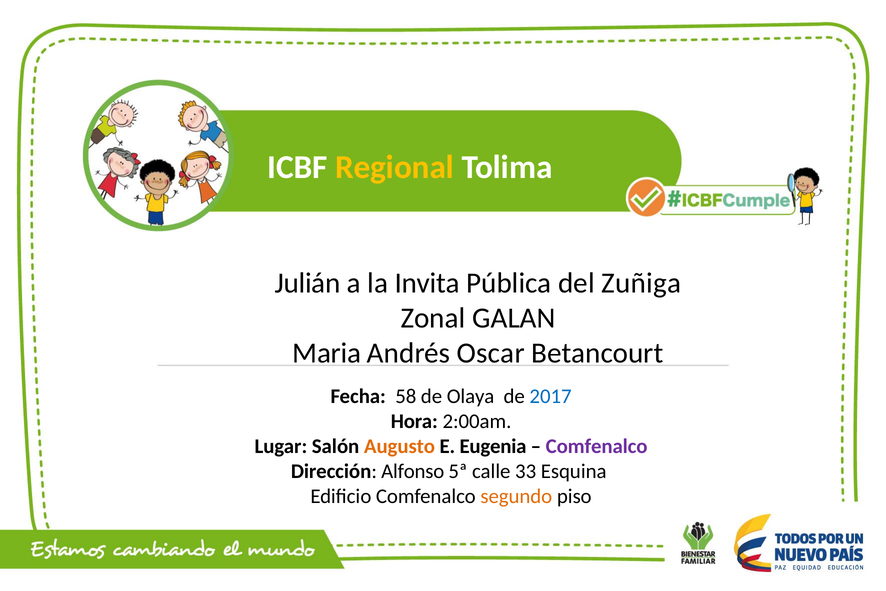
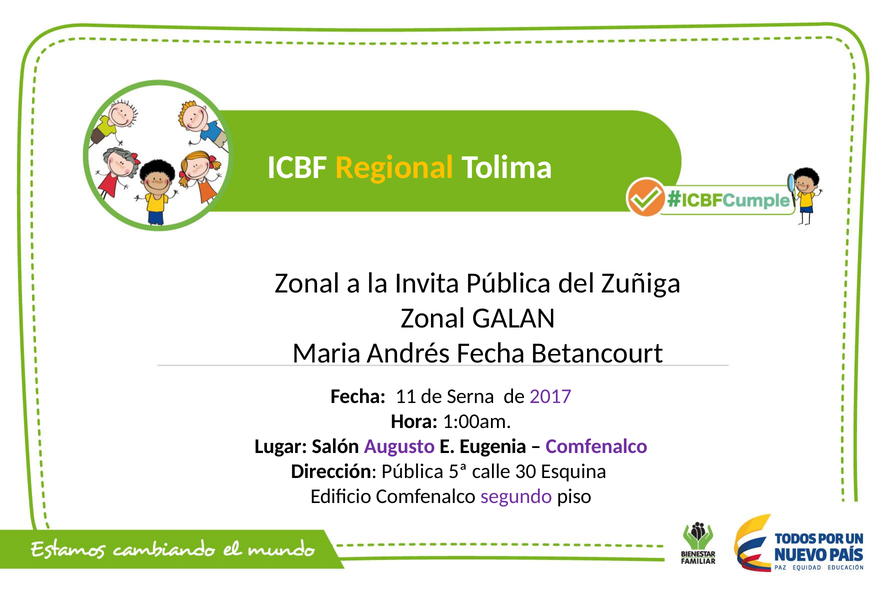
Julián: Julián -> Zonal (307, 283)
Andrés Oscar: Oscar -> Fecha (491, 353)
58: 58 -> 11 (406, 396)
Olaya: Olaya -> Serna (471, 396)
2017 colour: blue -> purple (551, 396)
2:00am: 2:00am -> 1:00am (477, 421)
Augusto colour: orange -> purple (400, 446)
Dirección Alfonso: Alfonso -> Pública (413, 471)
33: 33 -> 30 (526, 471)
segundo colour: orange -> purple (516, 496)
